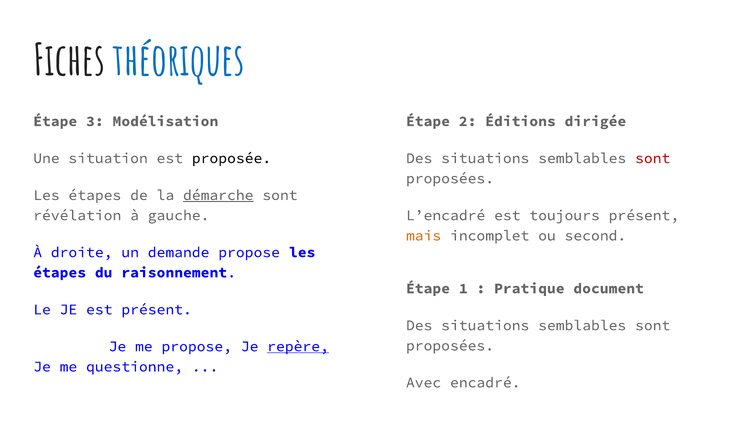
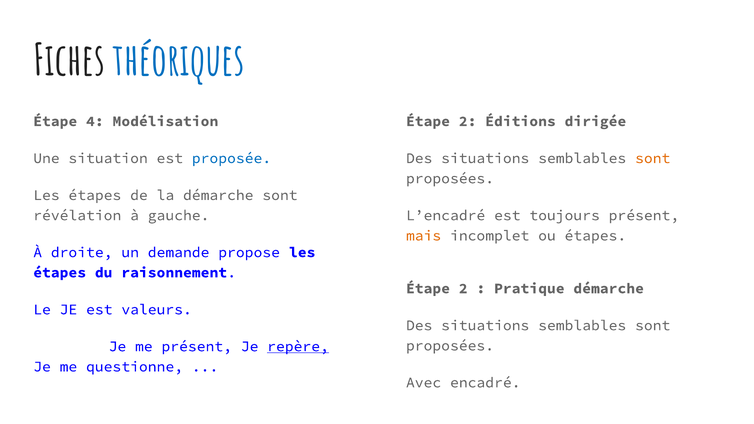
3: 3 -> 4 (95, 121)
proposée colour: black -> blue (231, 158)
sont colour: red -> orange (653, 158)
démarche underline: present -> none (218, 195)
ou second: second -> étapes (595, 236)
1: 1 -> 2 (463, 289)
Pratique document: document -> démarche (609, 289)
est présent: présent -> valeurs (157, 310)
me propose: propose -> présent (197, 347)
